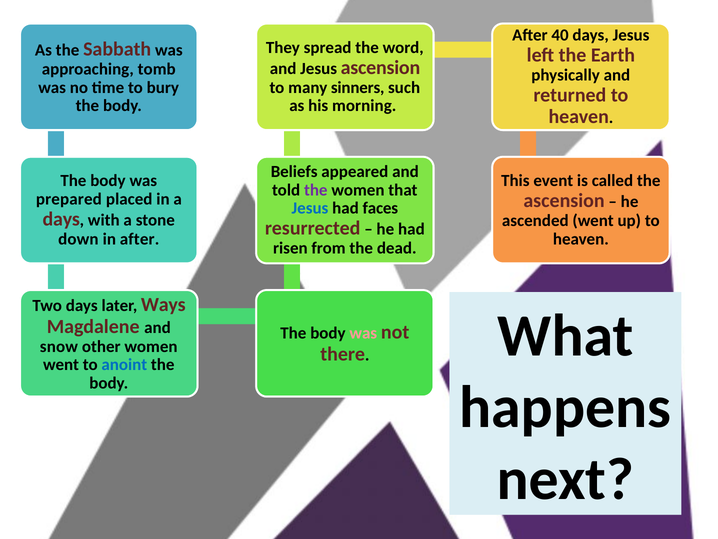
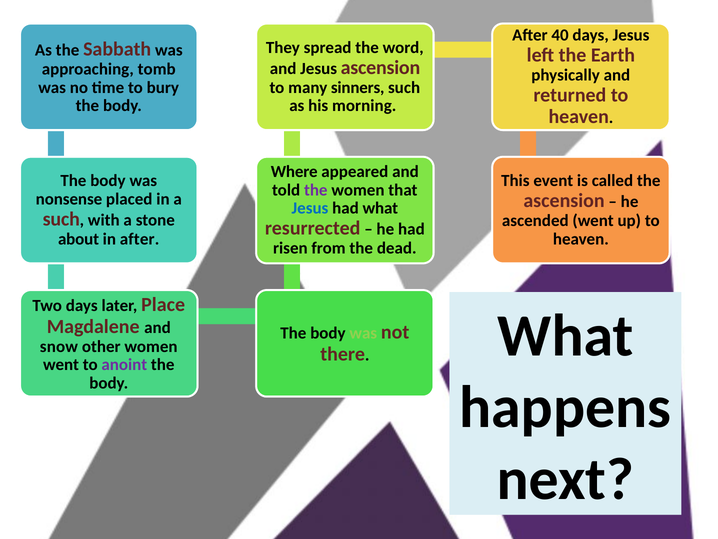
Beliefs: Beliefs -> Where (294, 172)
prepared: prepared -> nonsense (69, 199)
had faces: faces -> what (380, 208)
days: days -> such (61, 219)
down: down -> about (79, 239)
Ways: Ways -> Place (163, 305)
was colour: pink -> light green (363, 333)
anoint colour: blue -> purple (124, 364)
